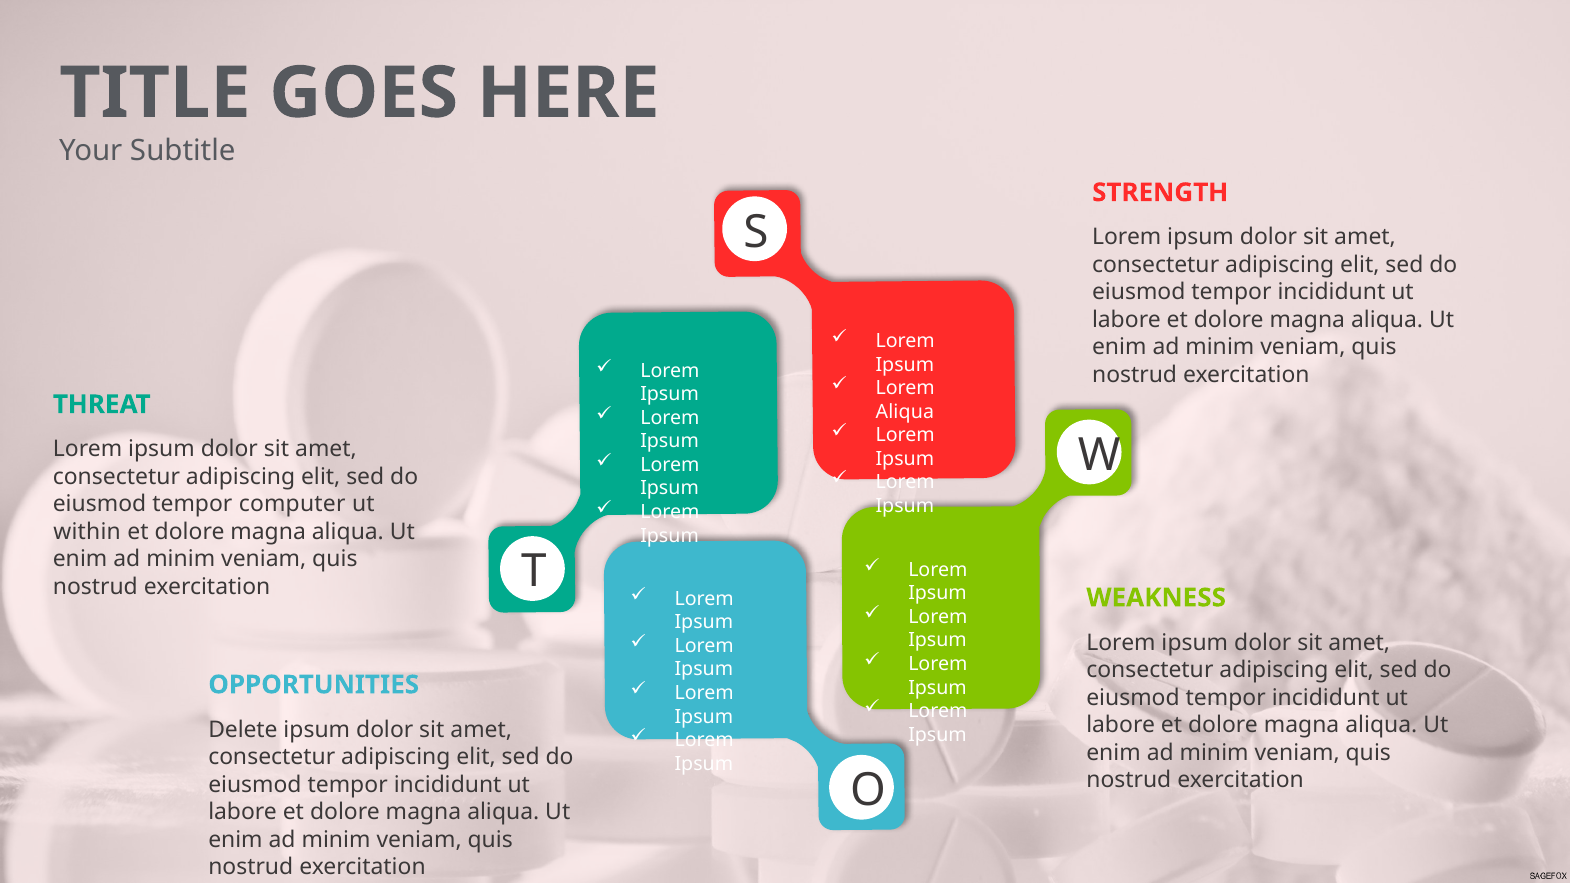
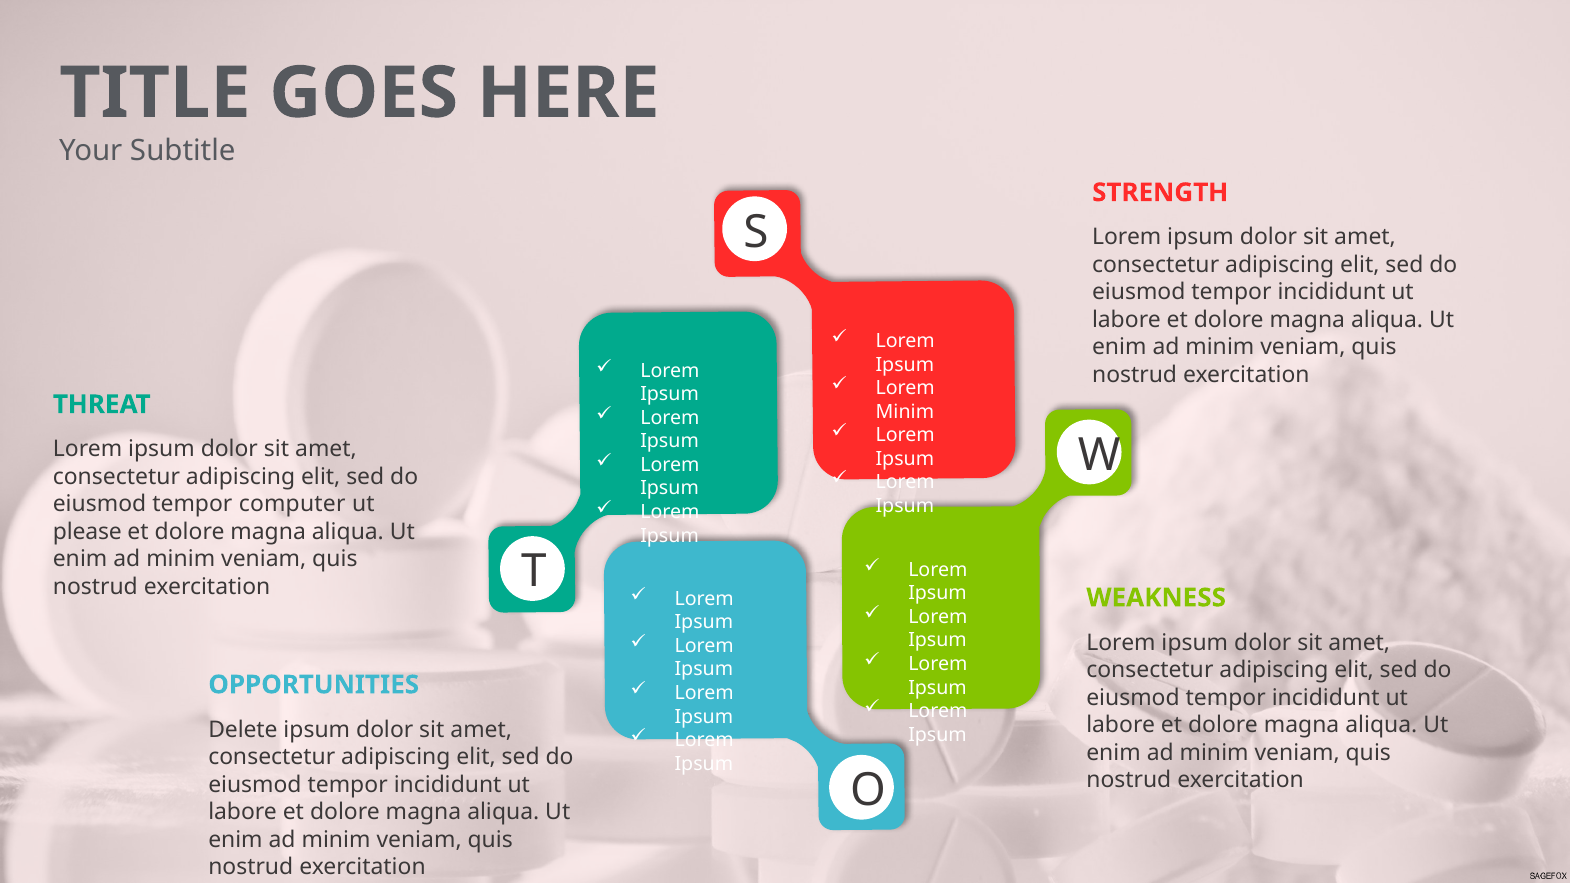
Aliqua: Aliqua -> Minim (905, 412)
within: within -> please (87, 532)
